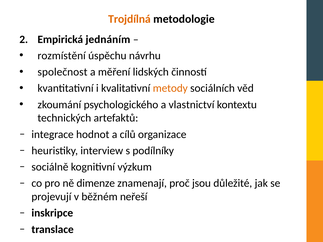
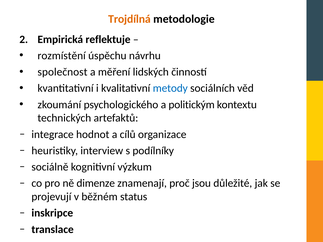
jednáním: jednáním -> reflektuje (108, 39)
metody colour: orange -> blue (170, 88)
vlastnictví: vlastnictví -> politickým (192, 105)
neřeší: neřeší -> status (134, 197)
